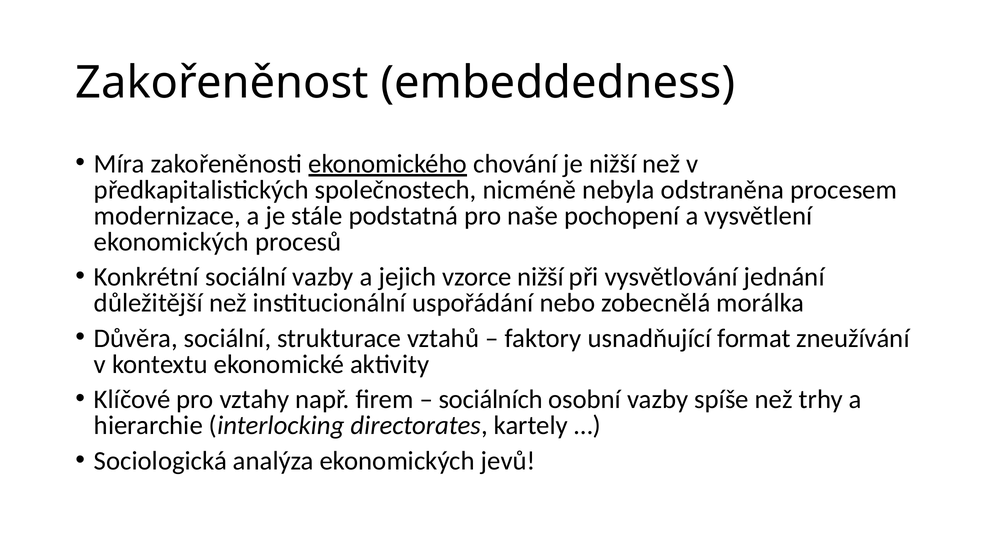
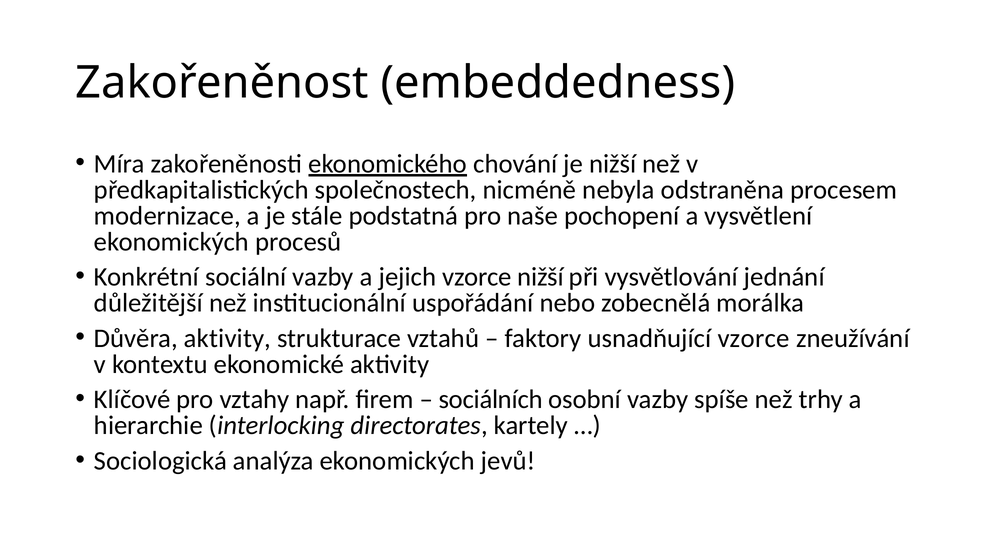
Důvěra sociální: sociální -> aktivity (227, 338)
usnadňující format: format -> vzorce (754, 338)
